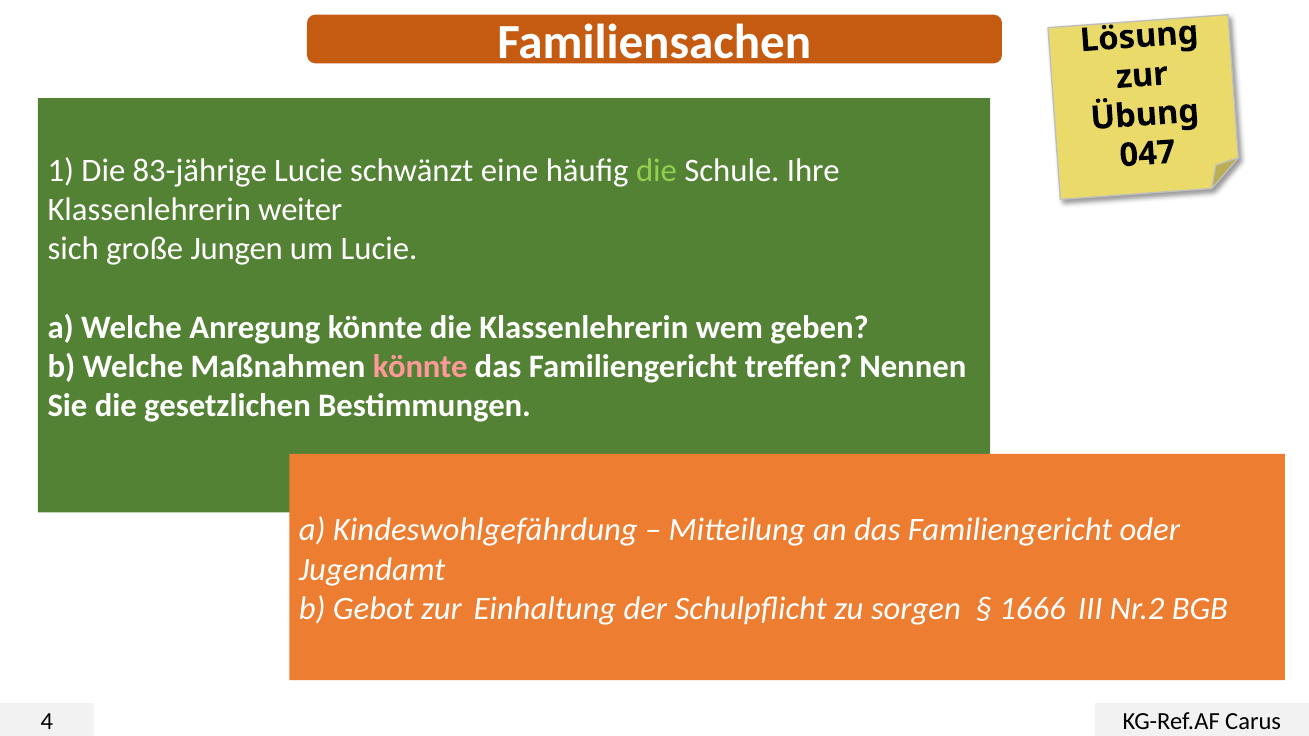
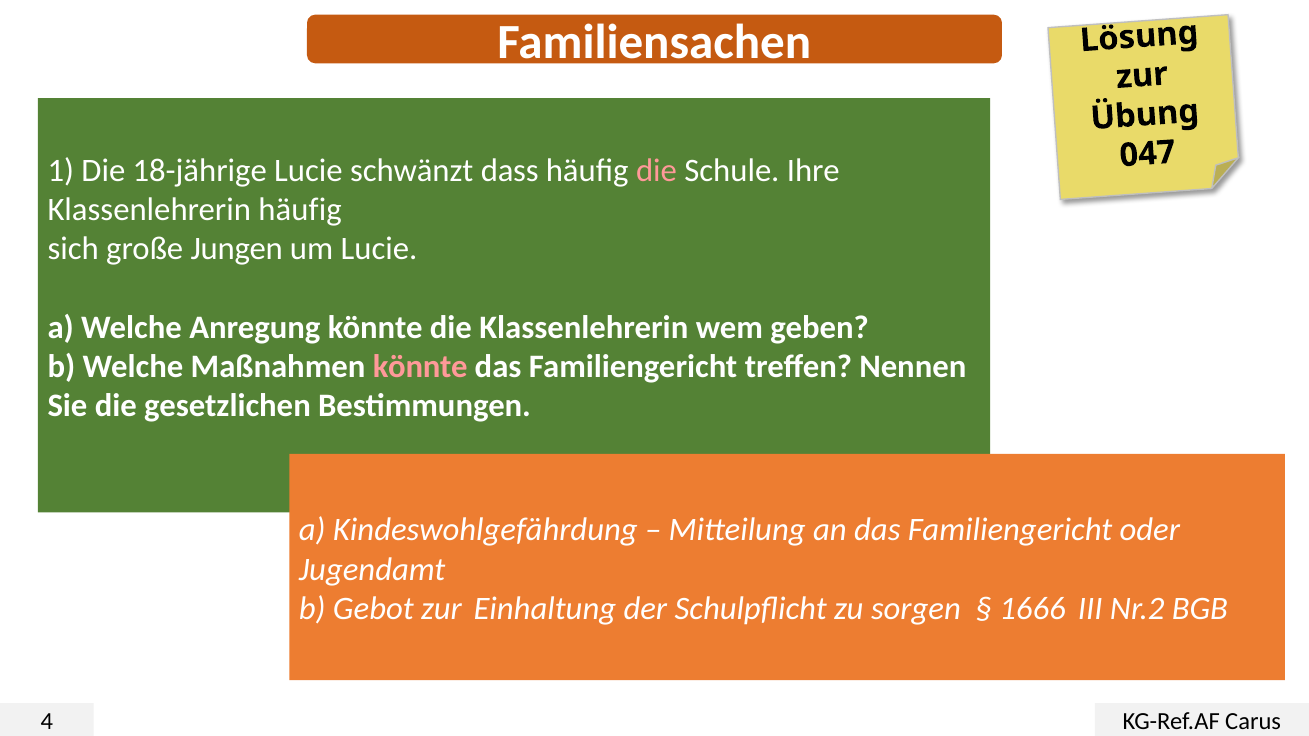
83-jährige: 83-jährige -> 18-jährige (200, 170)
eine: eine -> dass (510, 170)
die colour: light green -> pink (656, 170)
Klassenlehrerin weiter: weiter -> häufig (300, 210)
